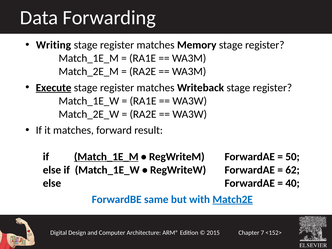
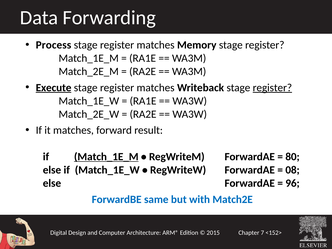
Writing: Writing -> Process (54, 45)
register underline: none -> present (272, 88)
50: 50 -> 80 (293, 157)
62: 62 -> 08 (293, 170)
40: 40 -> 96 (293, 183)
Match2E underline: present -> none (233, 199)
